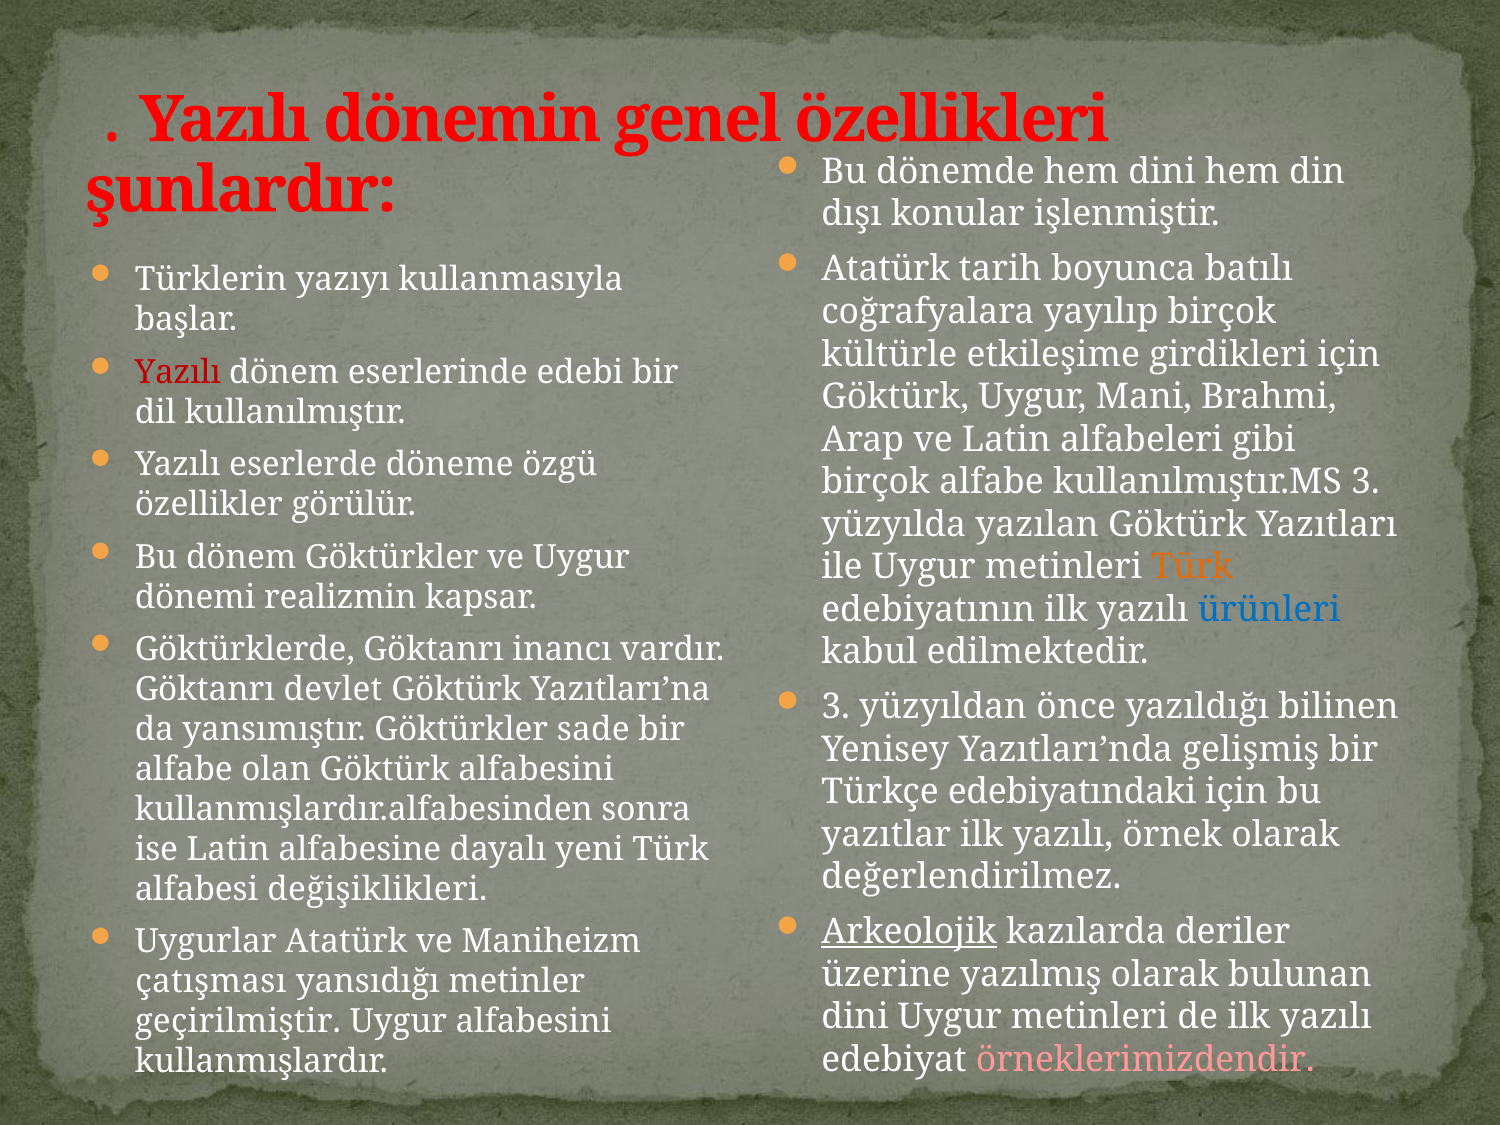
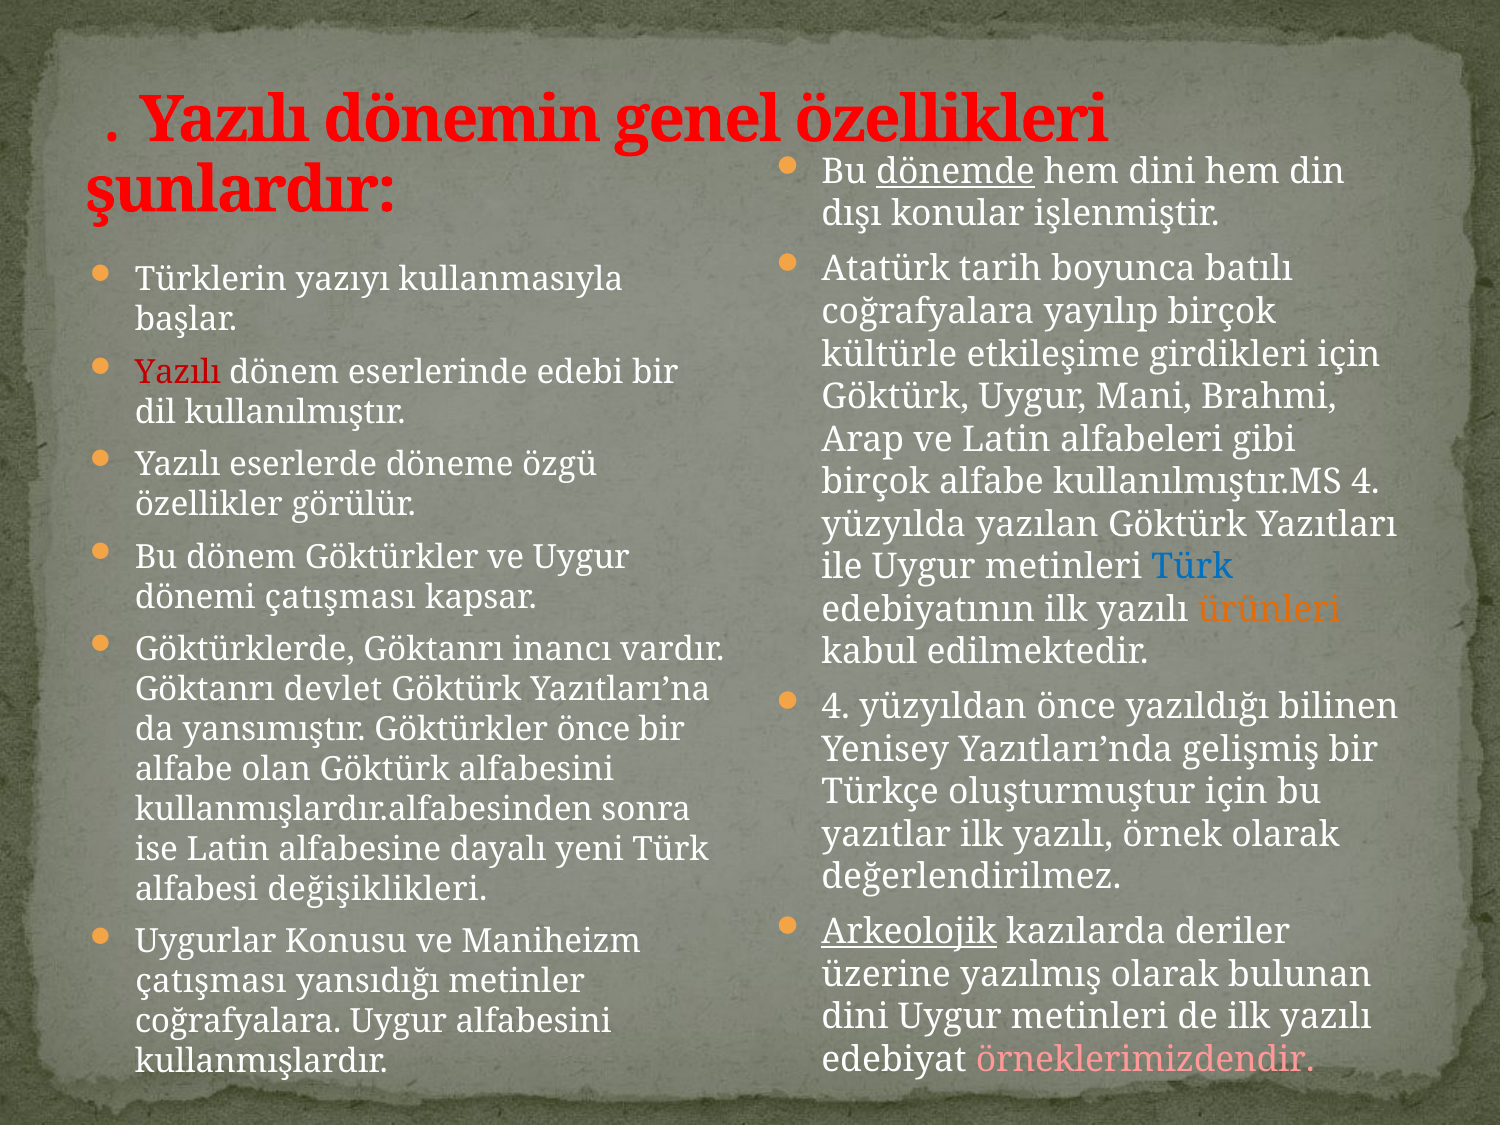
dönemde underline: none -> present (956, 172)
kullanılmıştır.MS 3: 3 -> 4 (1365, 482)
Türk colour: orange -> blue (1192, 567)
dönemi realizmin: realizmin -> çatışması (340, 597)
ürünleri colour: blue -> orange (1269, 609)
3: 3 -> 4 (836, 707)
Göktürkler sade: sade -> önce (593, 730)
edebiyatındaki: edebiyatındaki -> oluşturmuştur (1072, 792)
Uygurlar Atatürk: Atatürk -> Konusu (346, 942)
geçirilmiştir: geçirilmiştir -> coğrafyalara (238, 1022)
